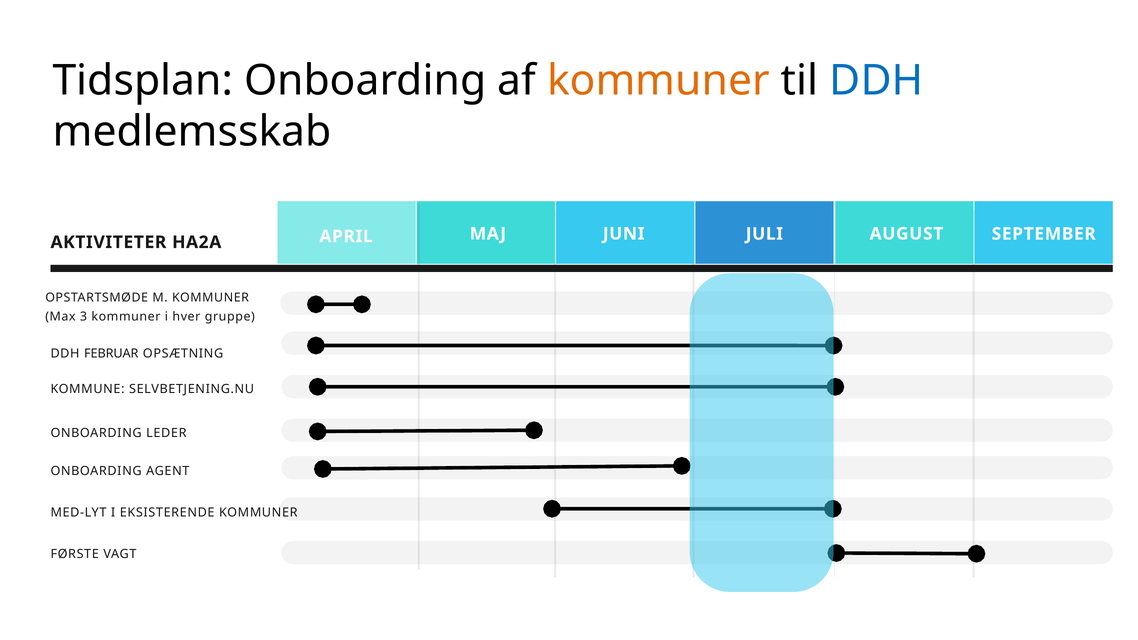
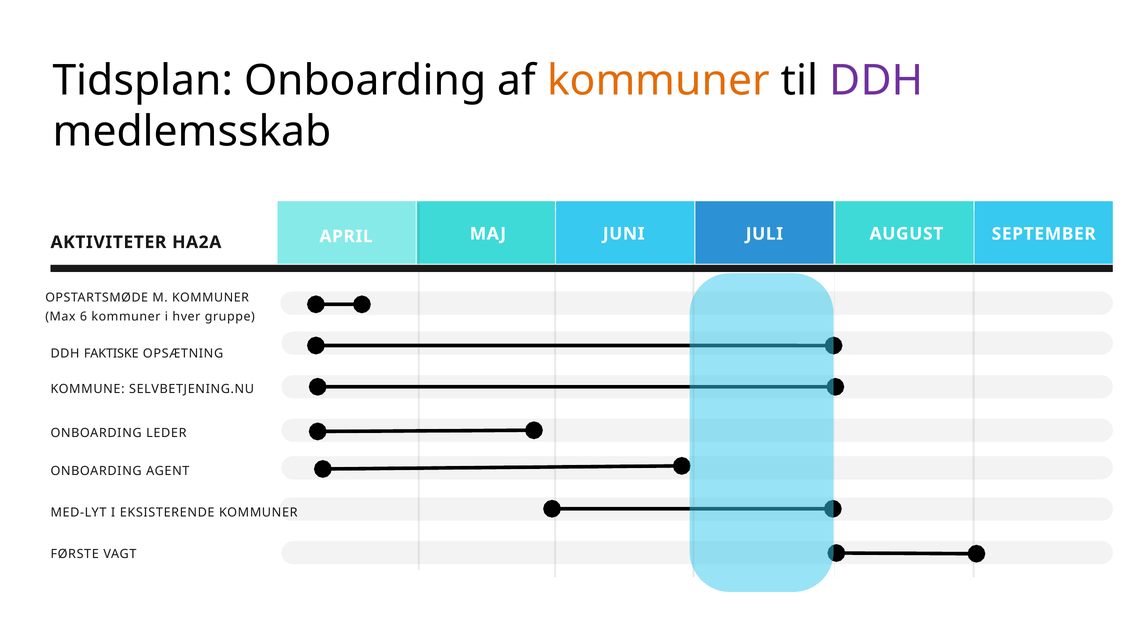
DDH colour: blue -> purple (876, 81)
3: 3 -> 6 (83, 317)
FEBRUAR: FEBRUAR -> FAKTISKE (111, 353)
